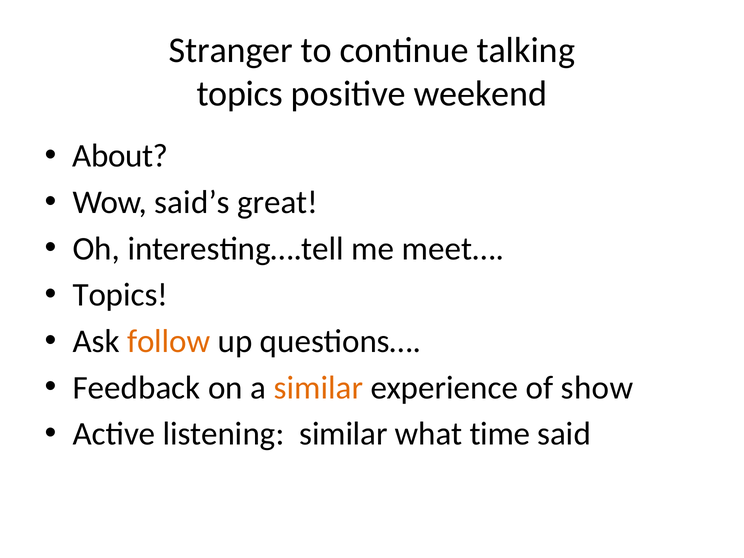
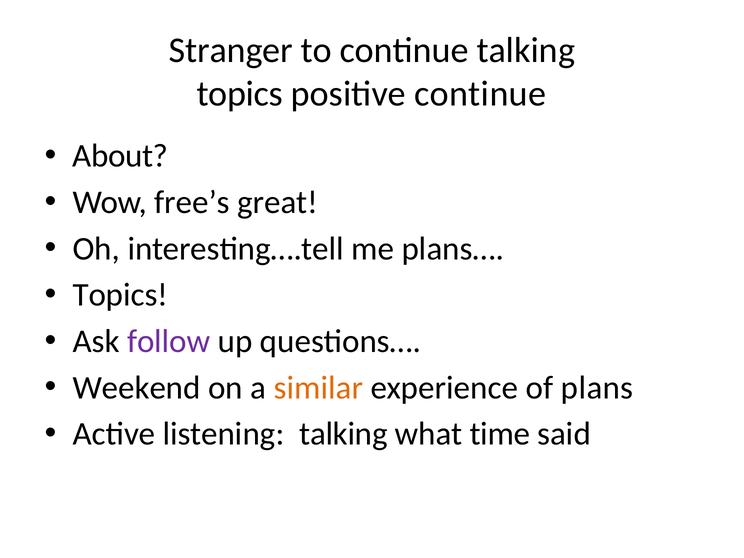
positive weekend: weekend -> continue (480, 94)
said’s: said’s -> free’s (192, 202)
meet…: meet… -> plans… (453, 249)
follow colour: orange -> purple (169, 341)
Feedback: Feedback -> Weekend (137, 388)
show: show -> plans (597, 388)
listening similar: similar -> talking (343, 434)
